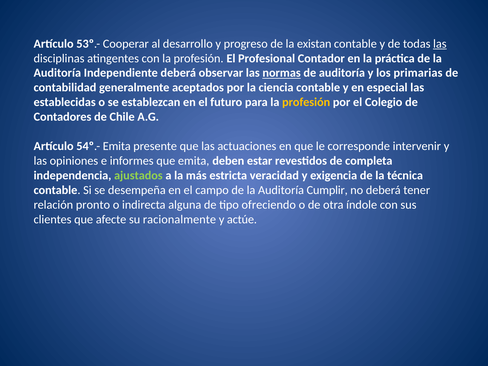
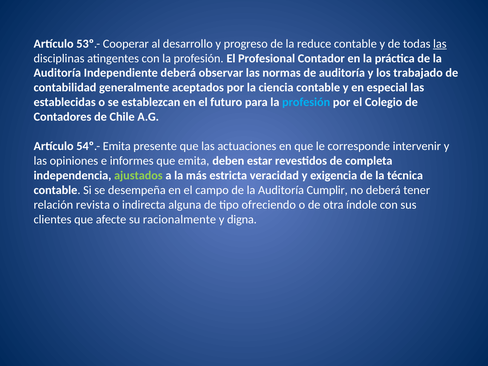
existan: existan -> reduce (314, 44)
normas underline: present -> none (282, 73)
primarias: primarias -> trabajado (418, 73)
profesión colour: yellow -> light blue (306, 102)
pronto: pronto -> revista (93, 205)
actúe: actúe -> digna (242, 219)
